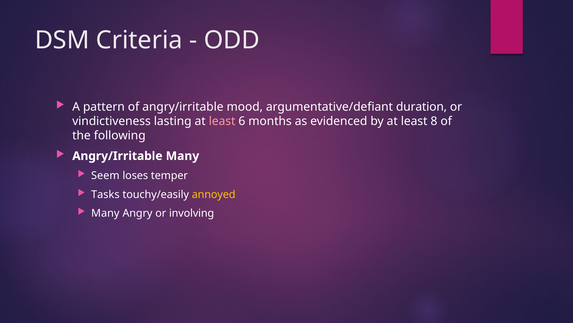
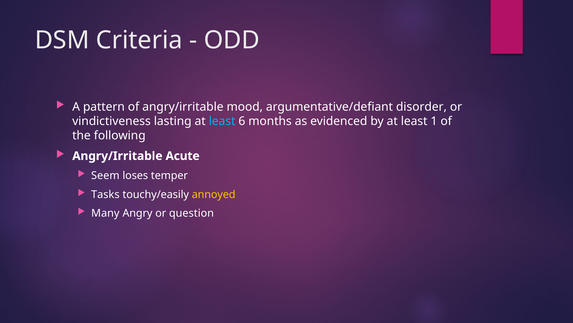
duration: duration -> disorder (421, 107)
least colour: pink -> light blue (222, 121)
8: 8 -> 1 (434, 121)
Angry/Irritable Many: Many -> Acute (183, 156)
involving: involving -> question (191, 213)
